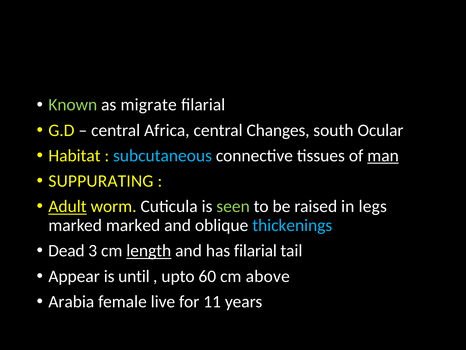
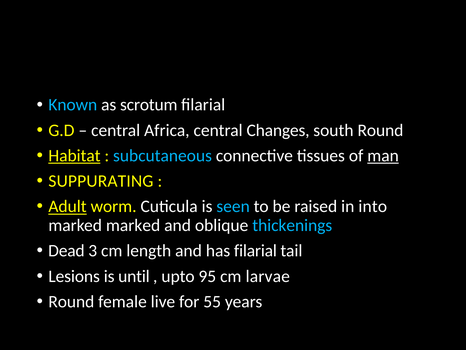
Known colour: light green -> light blue (73, 105)
migrate: migrate -> scrotum (149, 105)
south Ocular: Ocular -> Round (380, 130)
Habitat underline: none -> present (74, 155)
seen colour: light green -> light blue (233, 206)
legs: legs -> into (373, 206)
length underline: present -> none (149, 250)
Appear: Appear -> Lesions (74, 276)
60: 60 -> 95 (207, 276)
above: above -> larvae (268, 276)
Arabia: Arabia -> Round (71, 301)
11: 11 -> 55 (212, 301)
